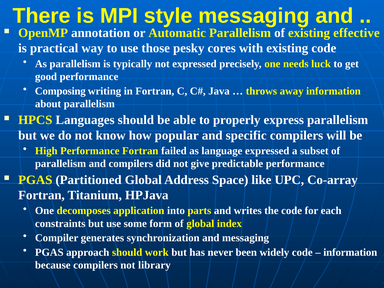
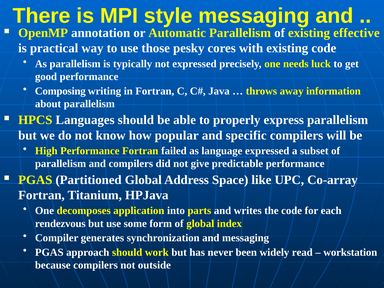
constraints: constraints -> rendezvous (60, 224)
widely code: code -> read (302, 252)
information: information -> workstation (350, 252)
library: library -> outside (154, 265)
